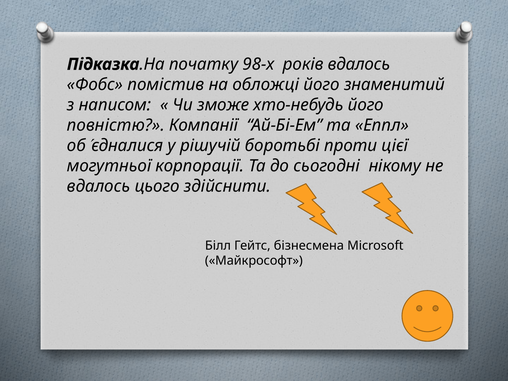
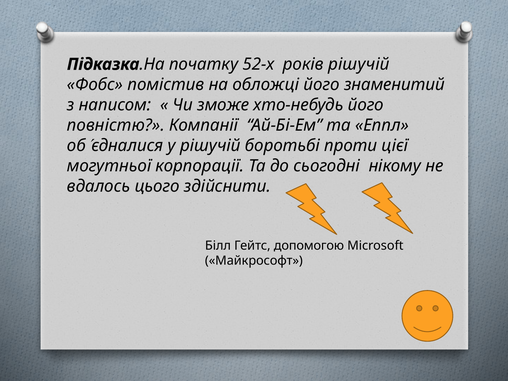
98-х: 98-х -> 52-х (258, 64)
років вдалось: вдалось -> рішучій (359, 64)
бізнесмена: бізнесмена -> допомогою (309, 245)
